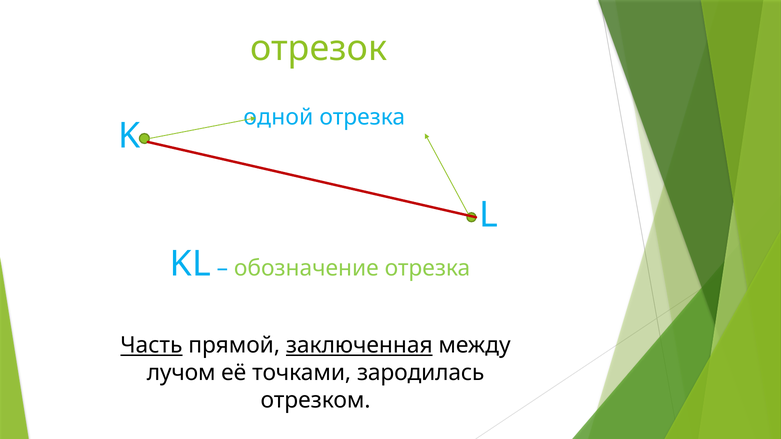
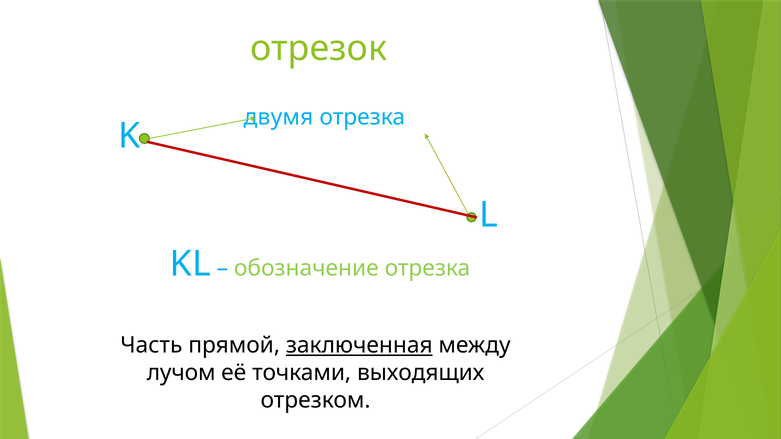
одной: одной -> двумя (278, 117)
Часть underline: present -> none (151, 346)
зародилась: зародилась -> выходящих (421, 373)
